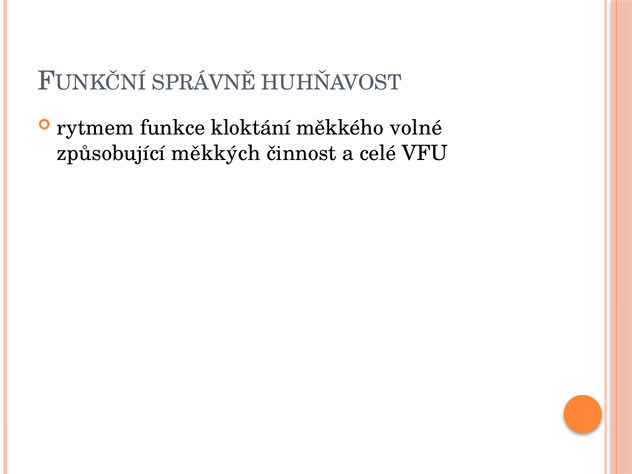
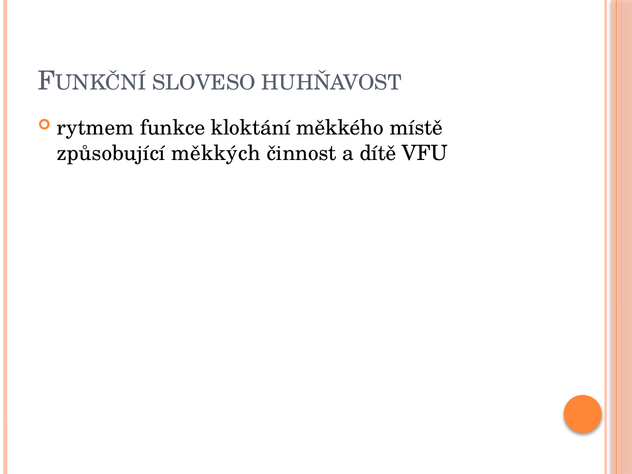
SPRÁVNĚ: SPRÁVNĚ -> SLOVESO (204, 83)
volné: volné -> místě (416, 128)
celé: celé -> dítě (378, 153)
